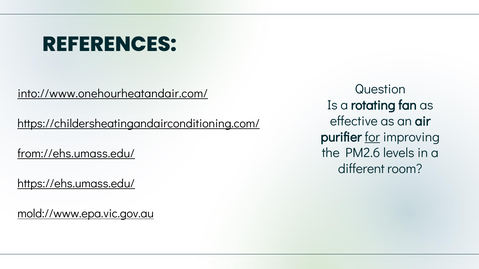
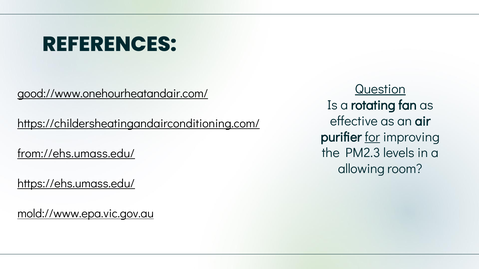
Question underline: none -> present (380, 89)
into://www.onehourheatandair.com/: into://www.onehourheatandair.com/ -> good://www.onehourheatandair.com/ (113, 94)
PM2.6: PM2.6 -> PM2.3 (363, 153)
different: different -> allowing (361, 169)
